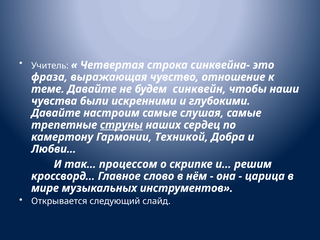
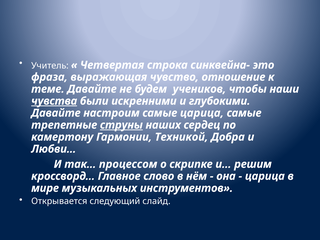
синквейн: синквейн -> учеников (199, 89)
чувства underline: none -> present (54, 101)
самые слушая: слушая -> царица (202, 113)
